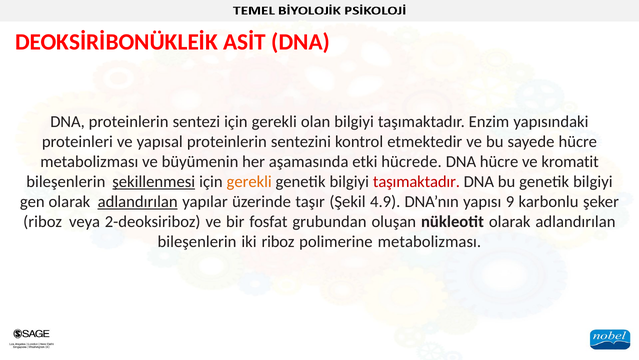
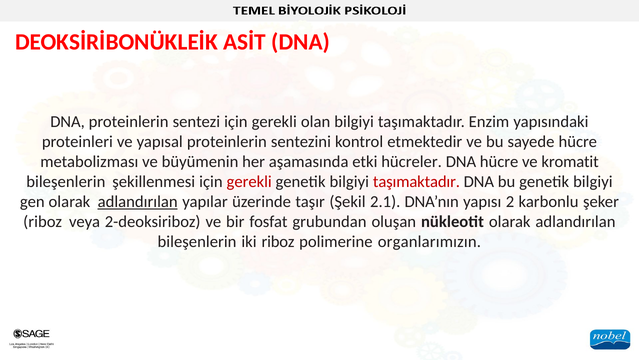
hücrede: hücrede -> hücreler (412, 162)
şekillenmesi underline: present -> none (154, 182)
gerekli colour: orange -> red (249, 182)
4.9: 4.9 -> 2.1 (385, 202)
9: 9 -> 2 (510, 202)
polimerine metabolizması: metabolizması -> organlarımızın (429, 241)
